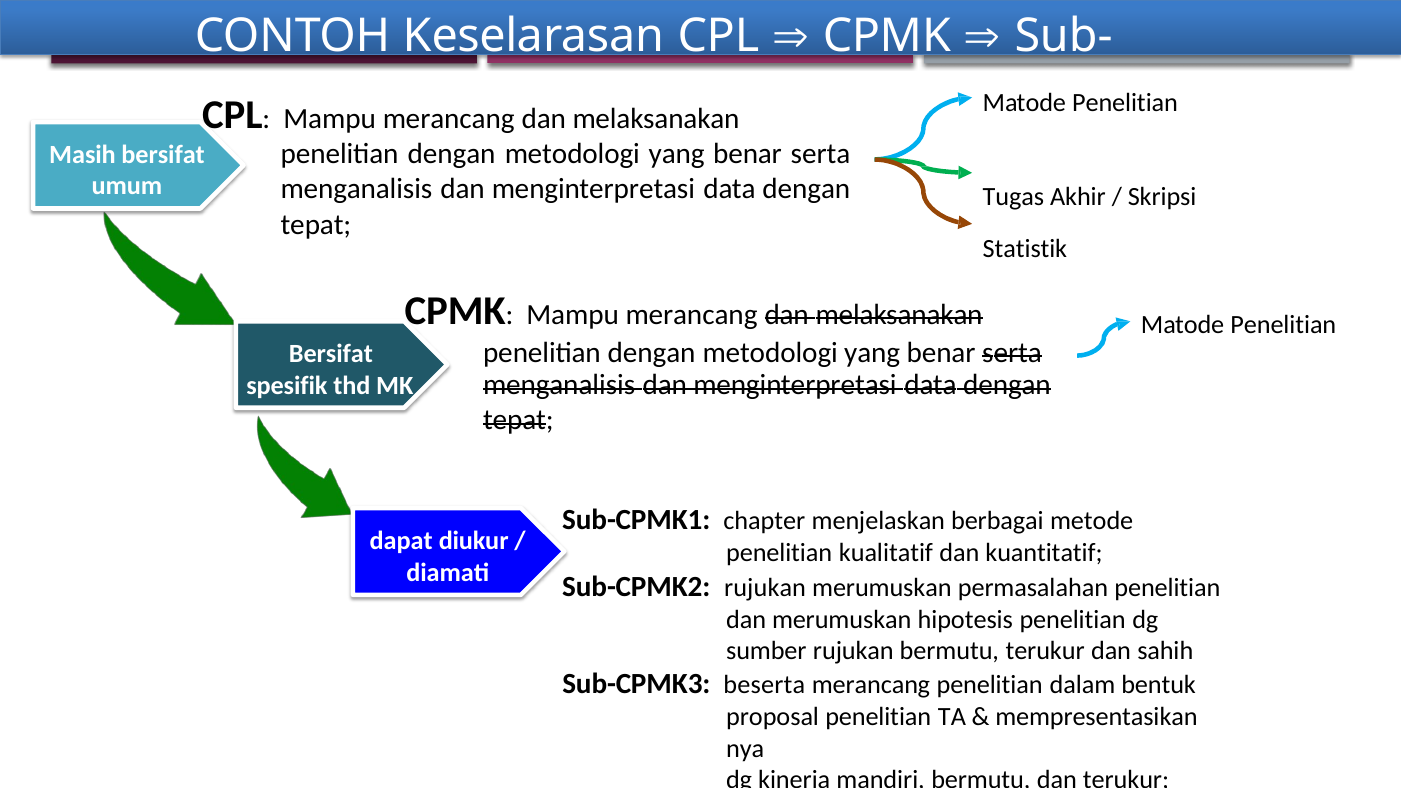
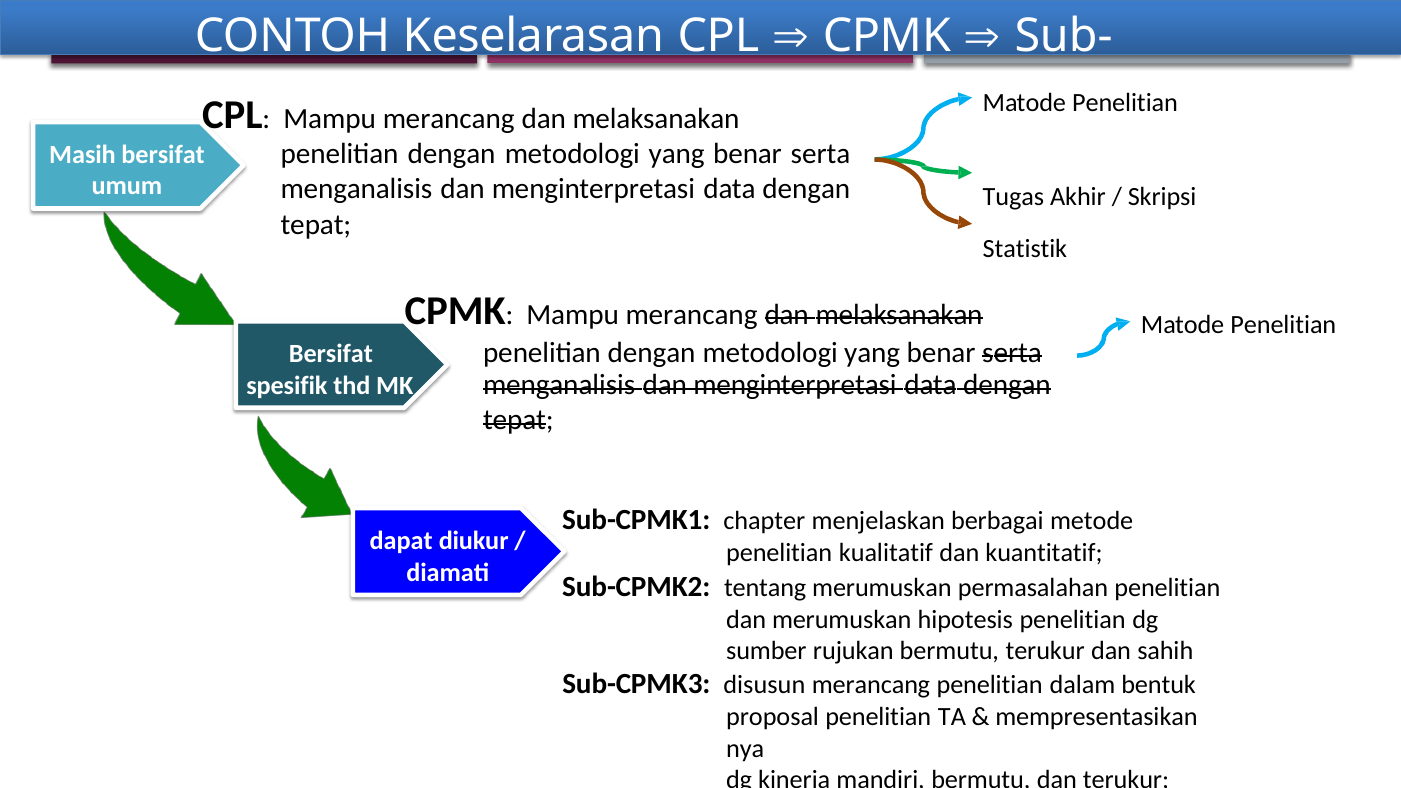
Sub-CPMK2 rujukan: rujukan -> tentang (765, 587)
beserta: beserta -> disusun (764, 685)
